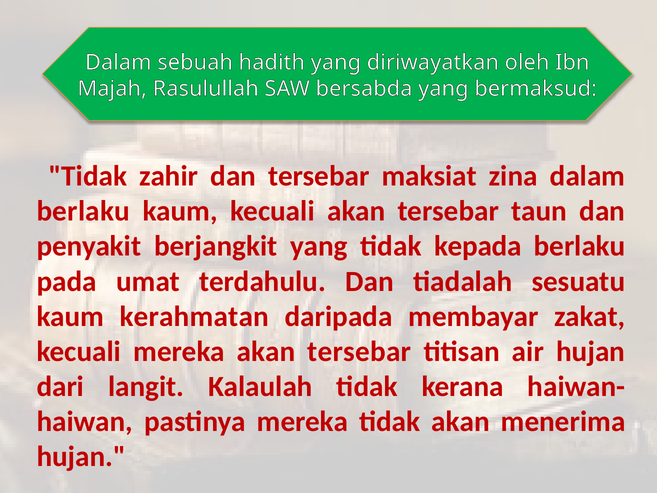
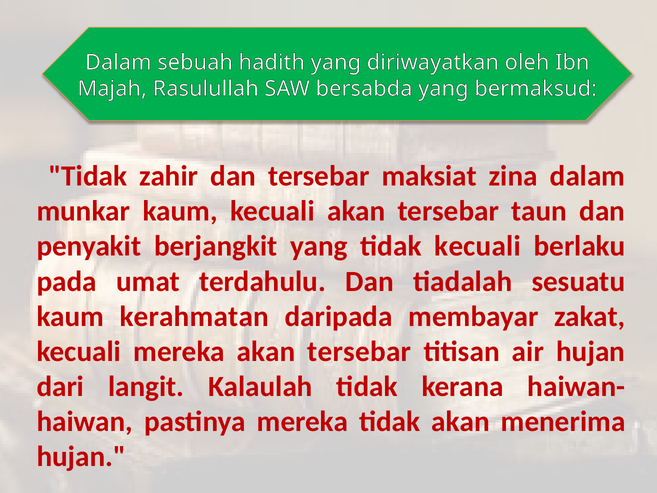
berlaku: berlaku -> munkar (83, 211)
tidak kepada: kepada -> kecuali (478, 246)
